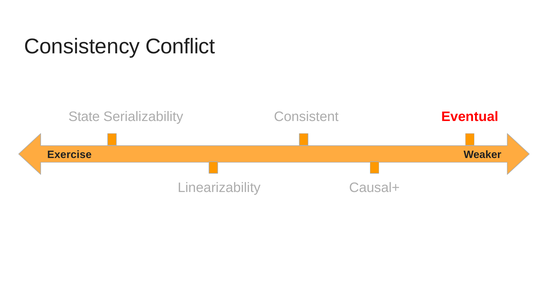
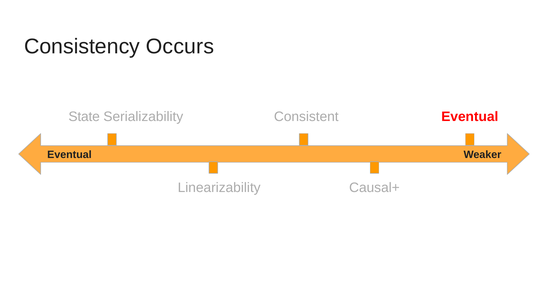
Conflict: Conflict -> Occurs (180, 46)
Exercise: Exercise -> Eventual (69, 155)
